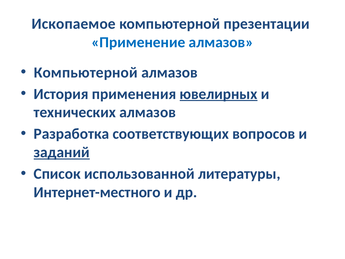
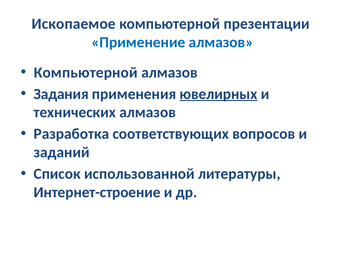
История: История -> Задания (61, 94)
заданий underline: present -> none (62, 152)
Интернет-местного: Интернет-местного -> Интернет-строение (97, 192)
